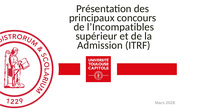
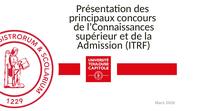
l’Incompatibles: l’Incompatibles -> l’Connaissances (121, 27)
